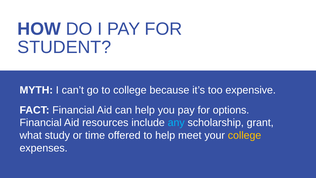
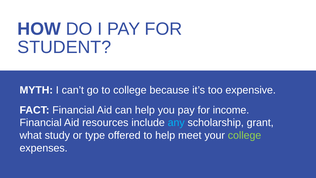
options: options -> income (231, 110)
time: time -> type (95, 135)
college colour: yellow -> light green (245, 135)
